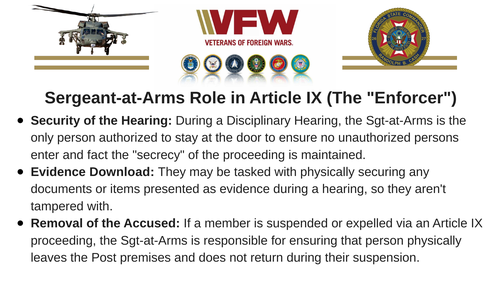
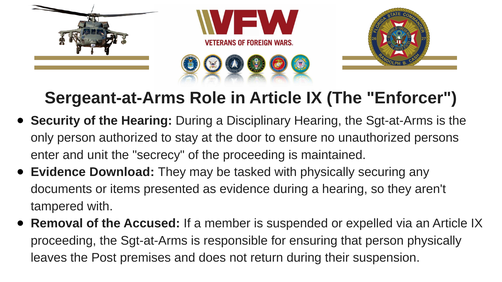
fact: fact -> unit (98, 155)
